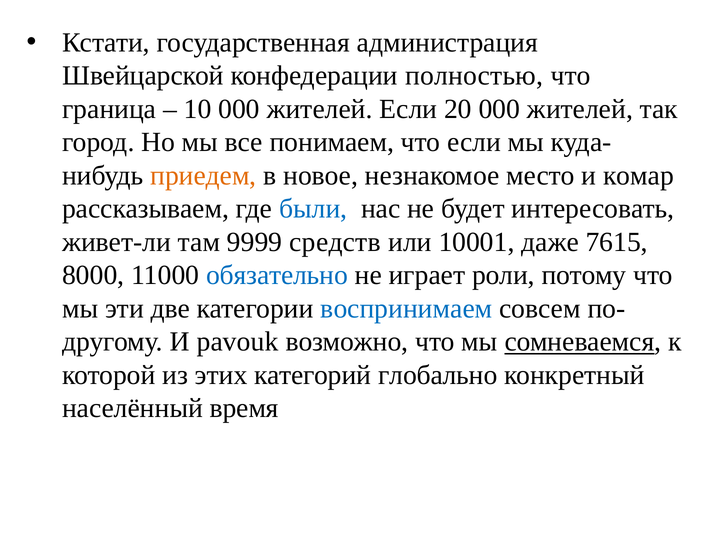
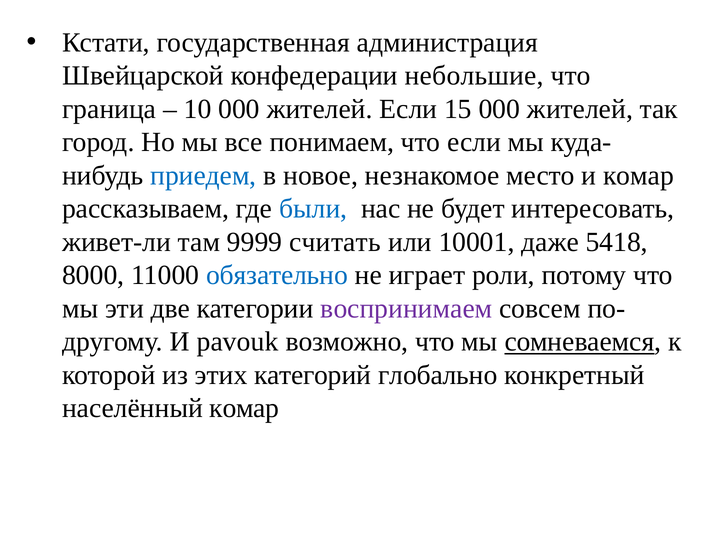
полностью: полностью -> небольшие (474, 76)
20: 20 -> 15 (458, 109)
приедем colour: orange -> blue (203, 175)
средств: средств -> считать (335, 242)
7615: 7615 -> 5418 (617, 242)
воспринимаем colour: blue -> purple (406, 308)
населённый время: время -> комар (244, 408)
